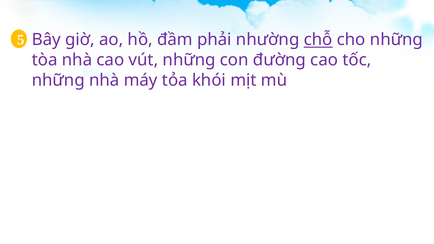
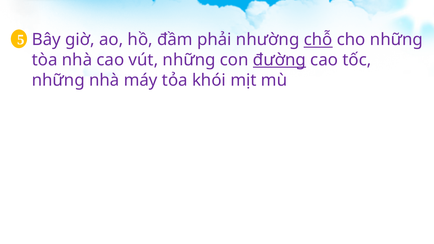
đường underline: none -> present (279, 60)
